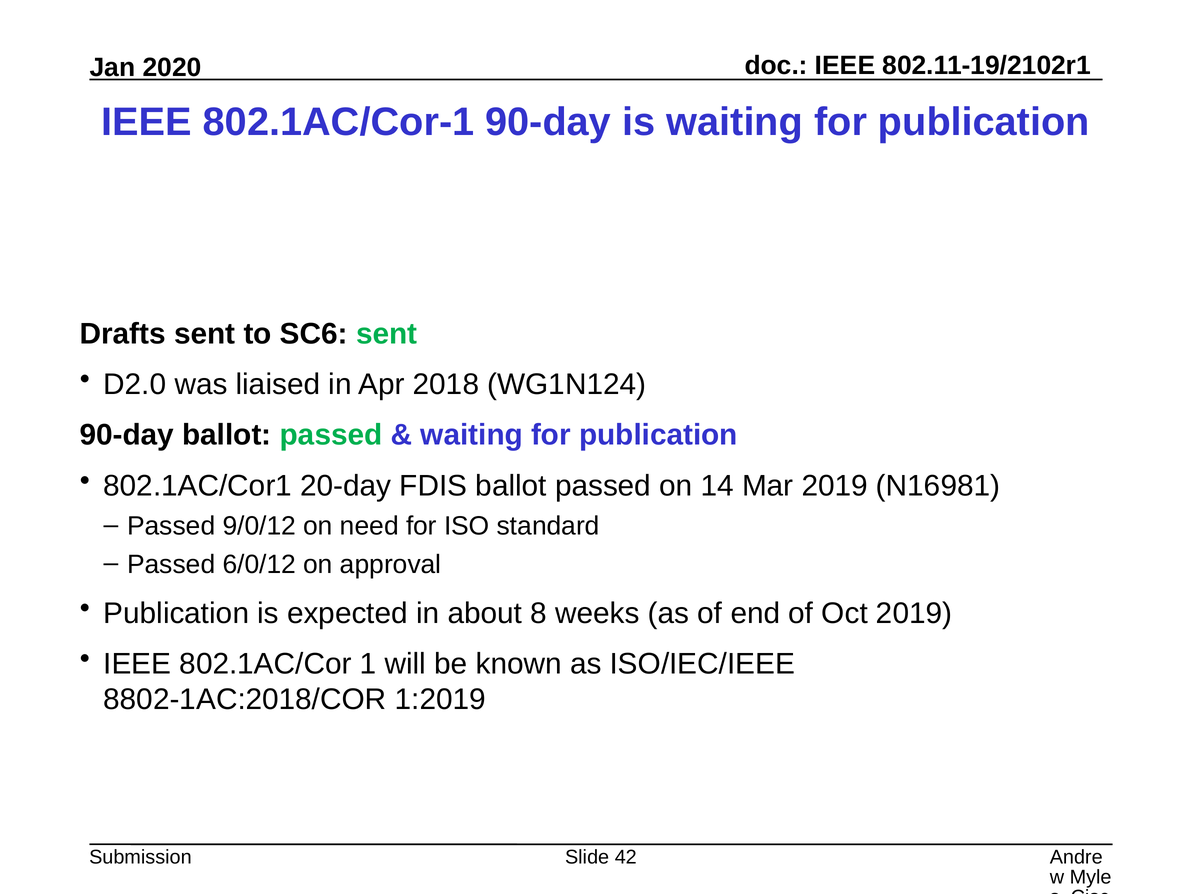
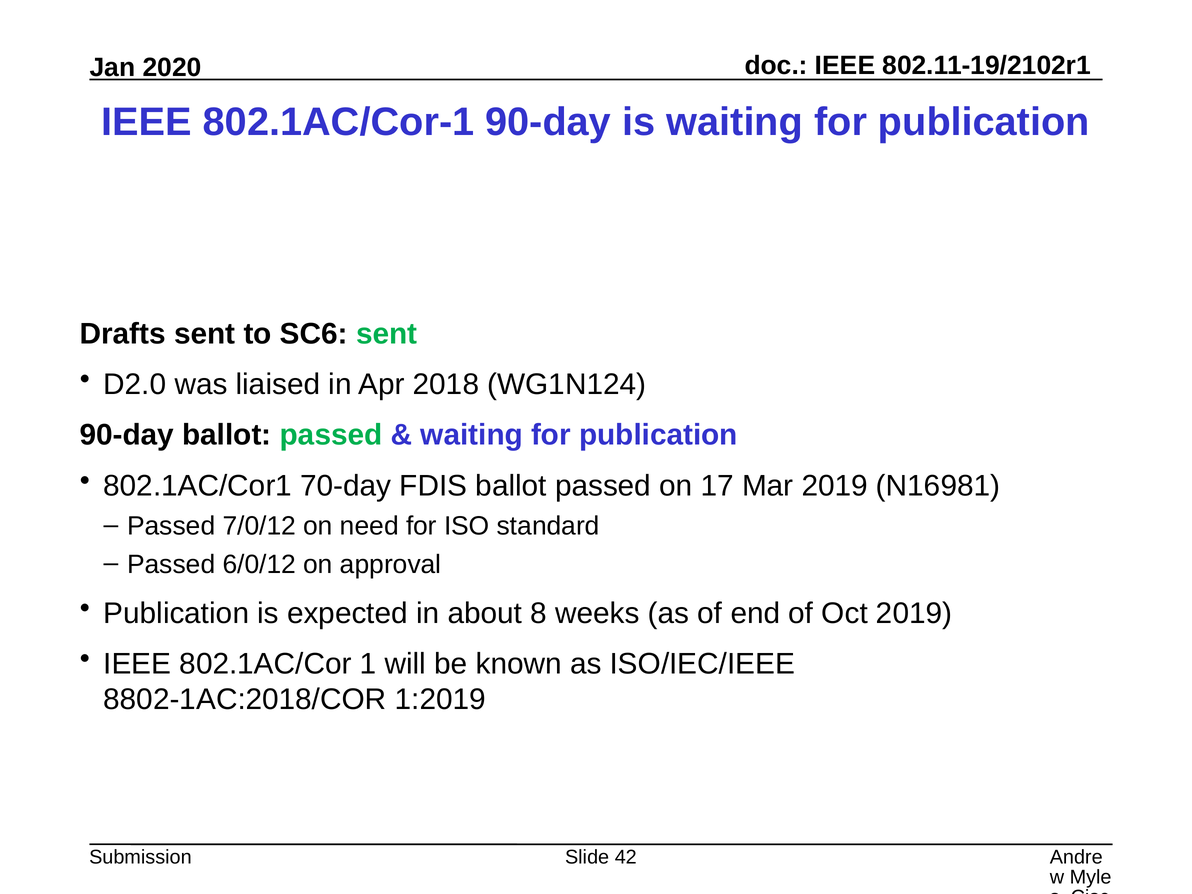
20-day: 20-day -> 70-day (346, 486)
14: 14 -> 17 (717, 486)
9/0/12: 9/0/12 -> 7/0/12 (259, 526)
